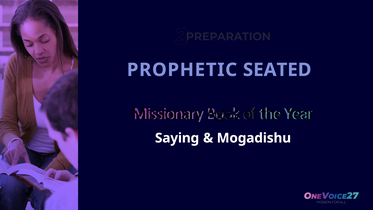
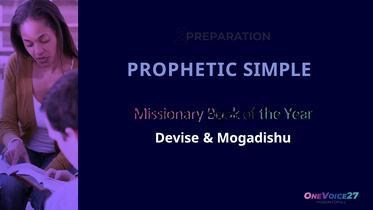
SEATED: SEATED -> SIMPLE (277, 70)
Saying: Saying -> Devise (177, 138)
